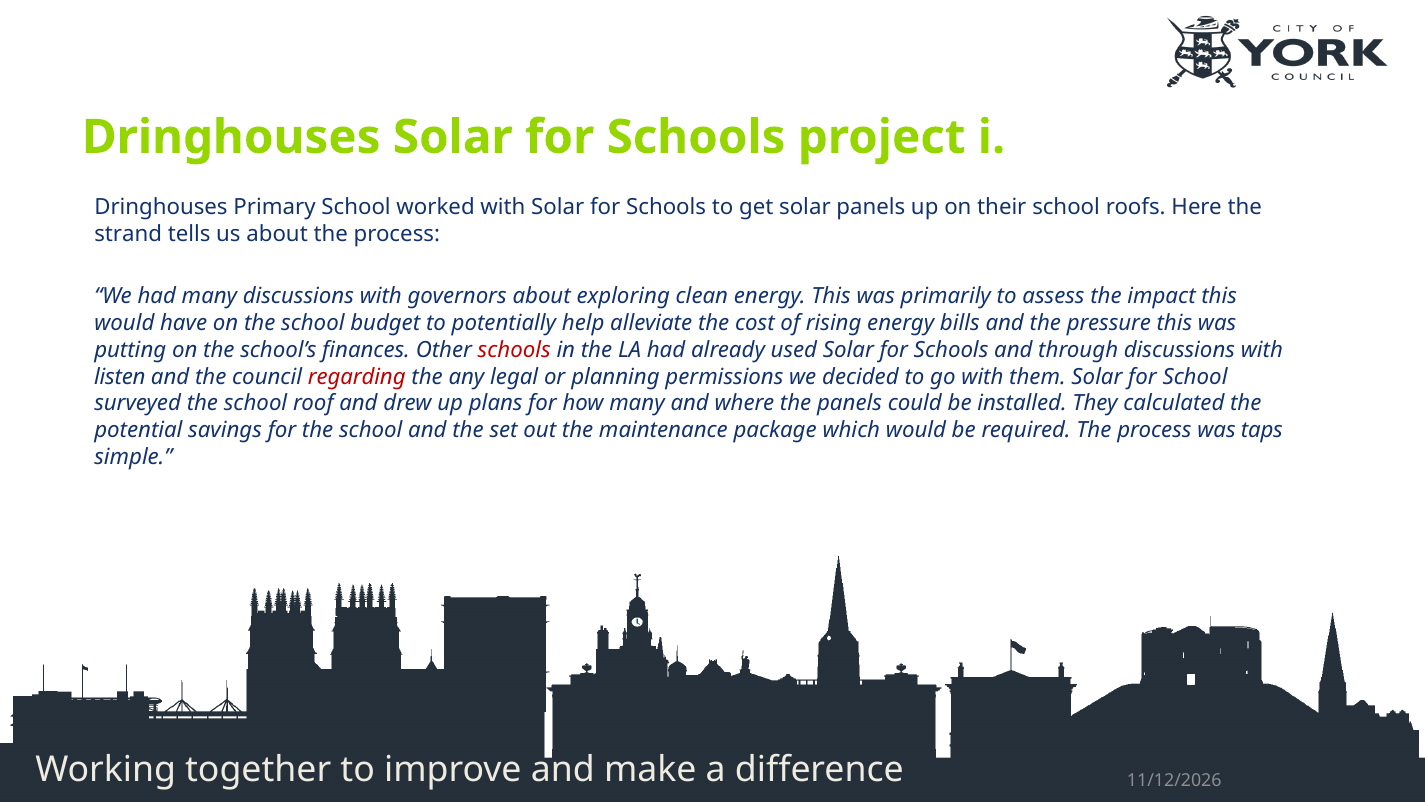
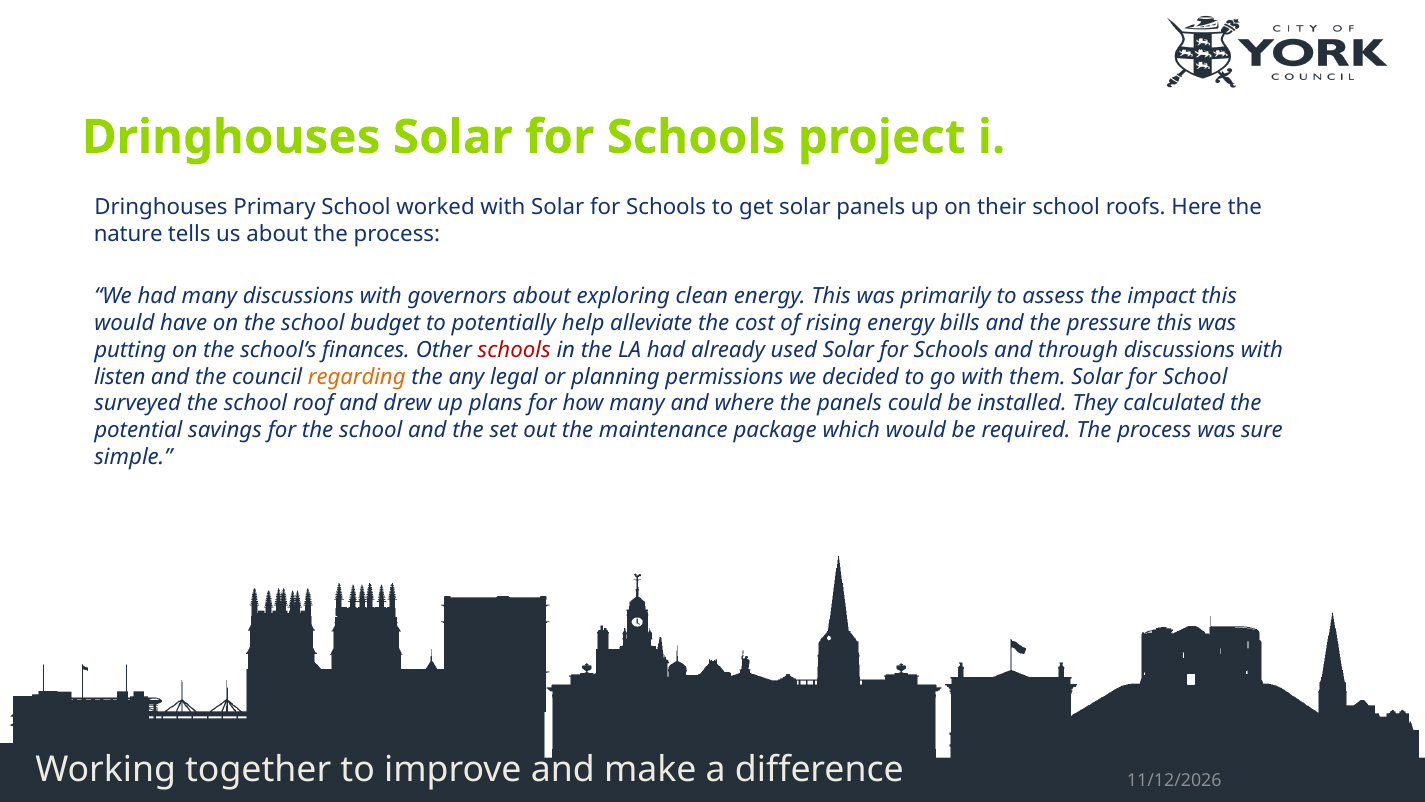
strand: strand -> nature (128, 234)
regarding colour: red -> orange (357, 376)
taps: taps -> sure (1262, 430)
